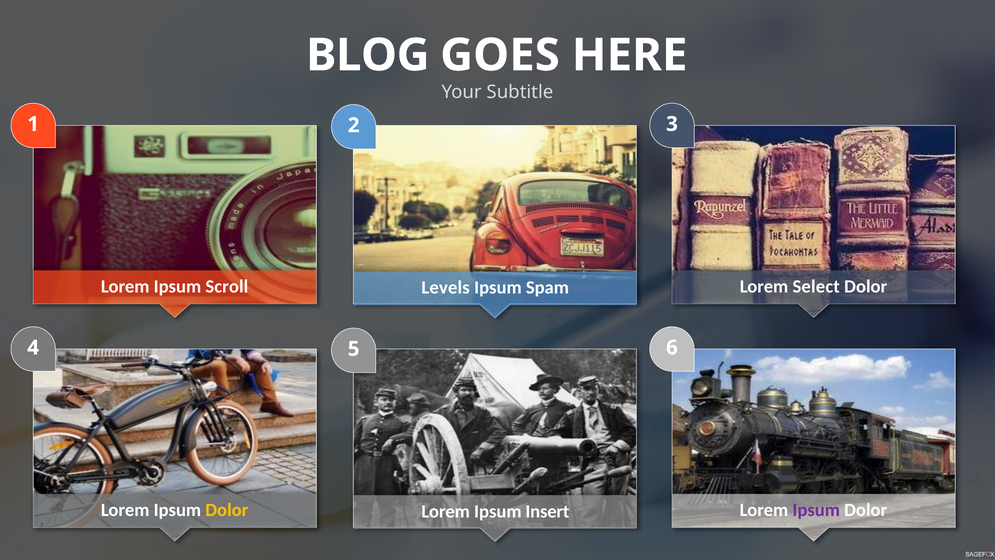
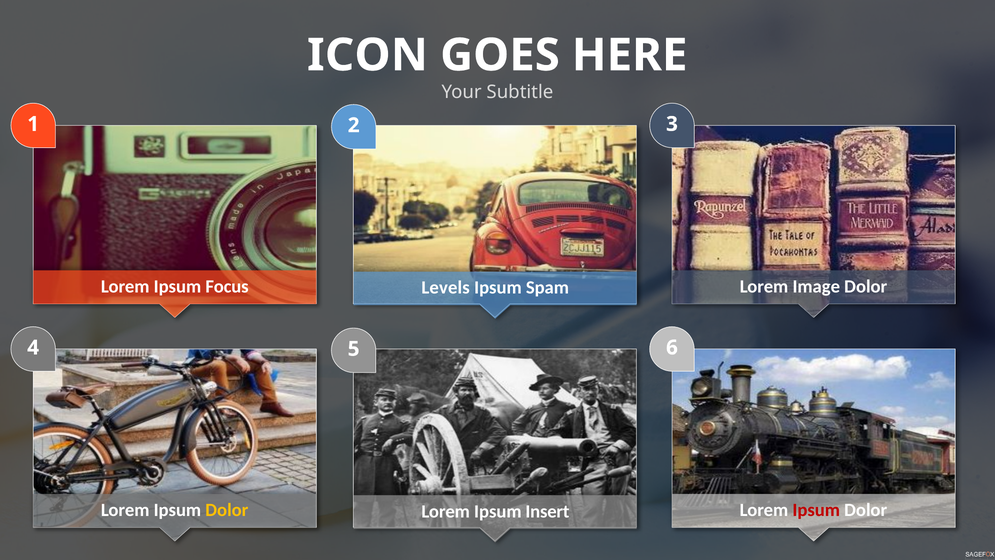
BLOG: BLOG -> ICON (367, 55)
Scroll: Scroll -> Focus (227, 286)
Select: Select -> Image (816, 286)
Ipsum colour: purple -> red (816, 510)
